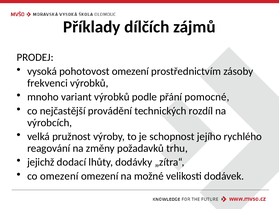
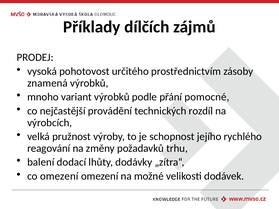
pohotovost omezení: omezení -> určitého (130, 71)
frekvenci: frekvenci -> znamená (47, 83)
jejichž: jejichž -> balení (41, 162)
